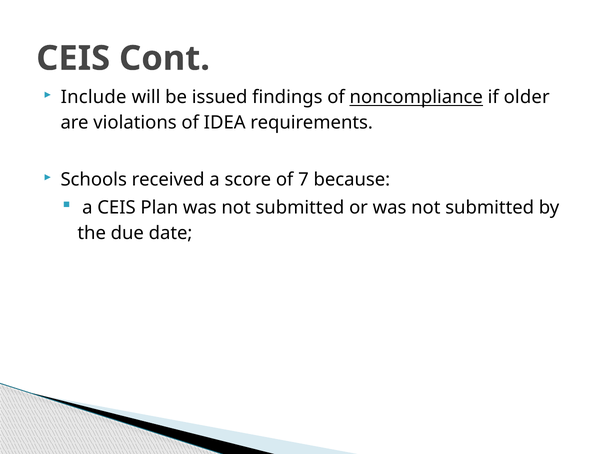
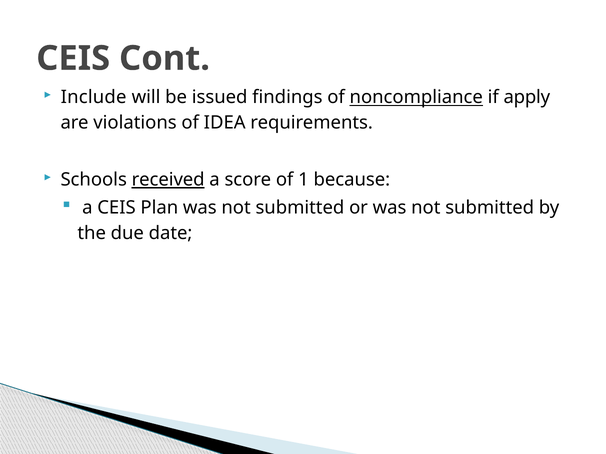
older: older -> apply (527, 97)
received underline: none -> present (168, 180)
7: 7 -> 1 (303, 180)
